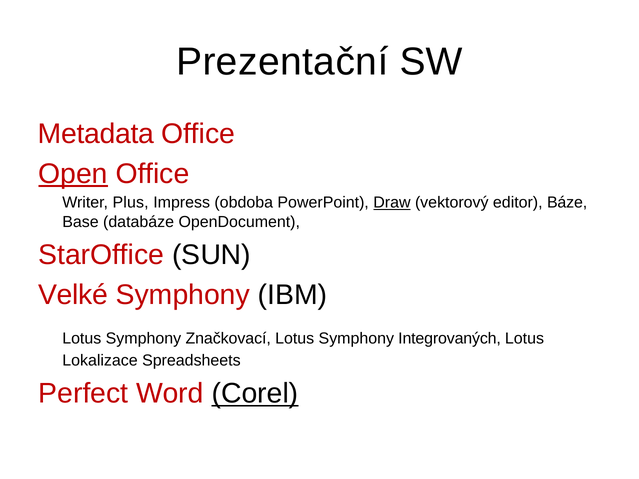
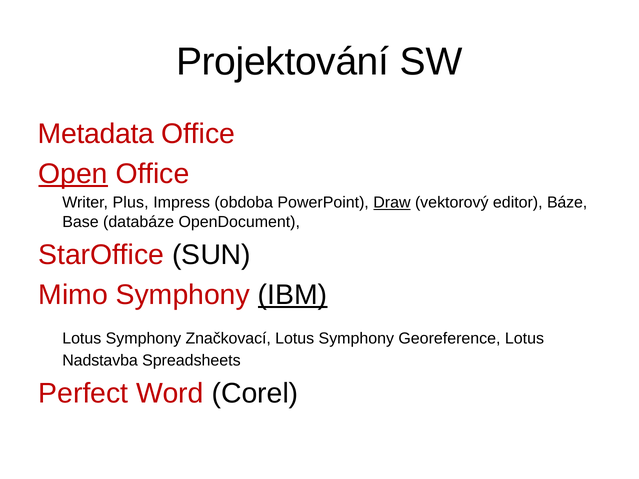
Prezentační: Prezentační -> Projektování (283, 62)
Velké: Velké -> Mimo (73, 295)
IBM underline: none -> present (293, 295)
Integrovaných: Integrovaných -> Georeference (449, 339)
Lokalizace: Lokalizace -> Nadstavba (100, 360)
Corel underline: present -> none (255, 394)
